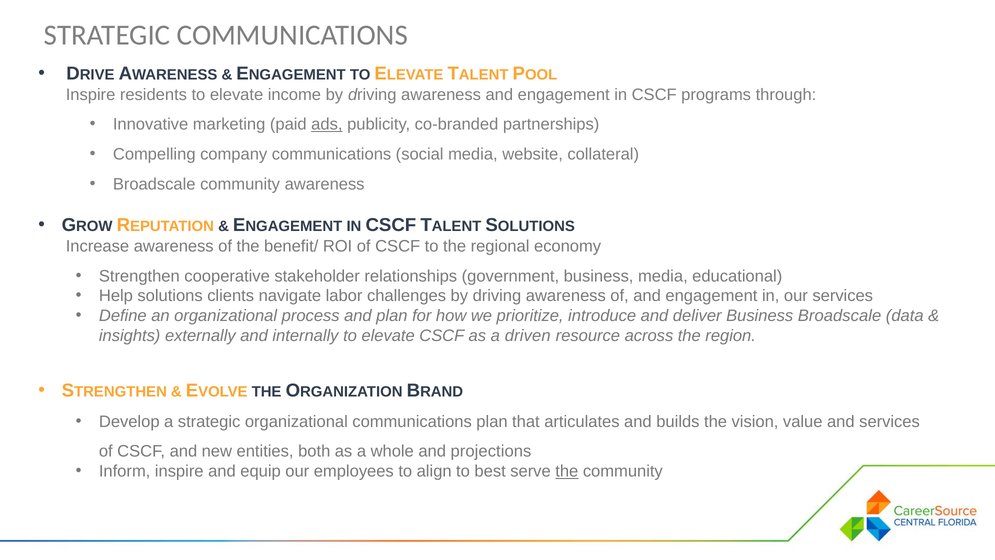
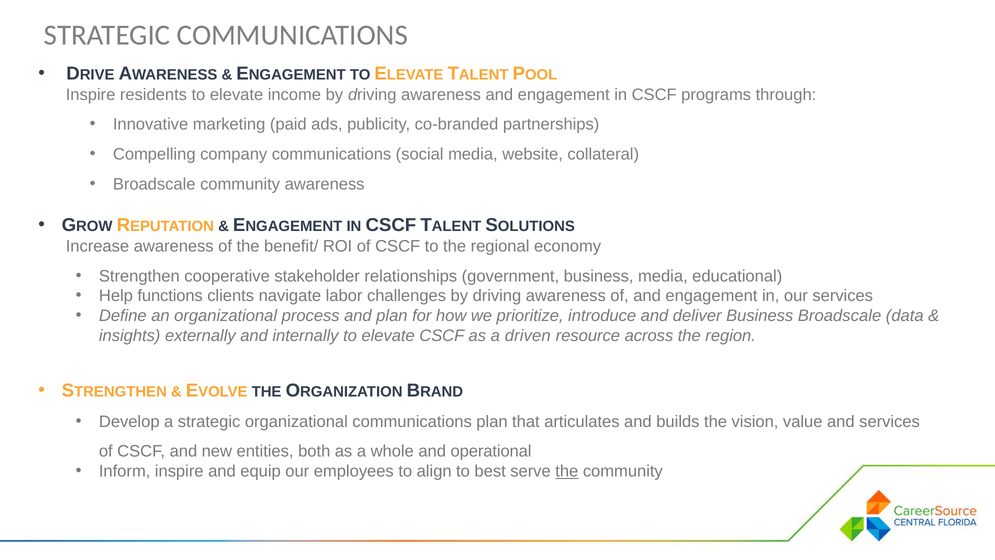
ads underline: present -> none (327, 124)
solutions: solutions -> functions (170, 296)
projections: projections -> operational (491, 451)
